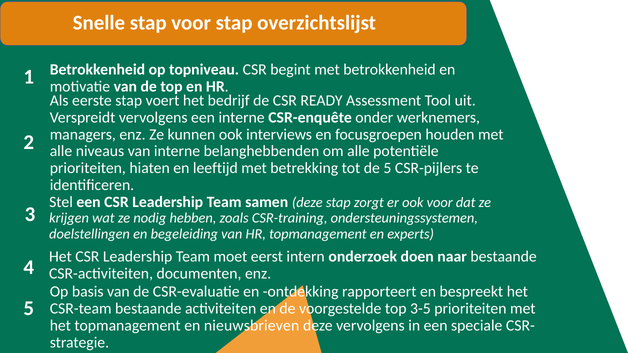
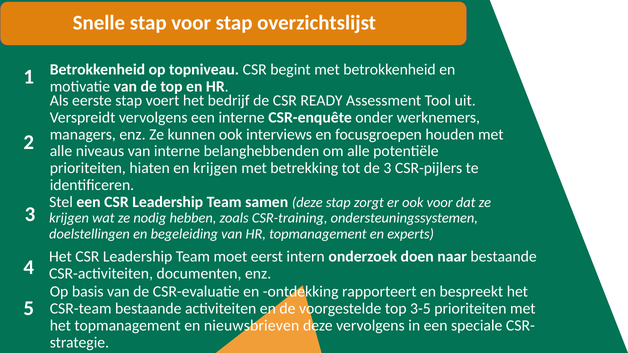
en leeftijd: leeftijd -> krijgen (215, 168)
de 5: 5 -> 3 (387, 168)
